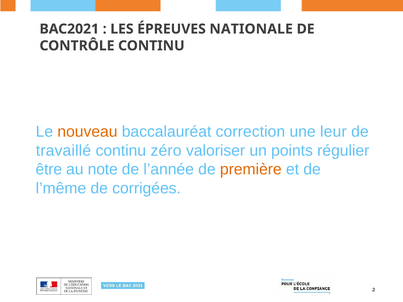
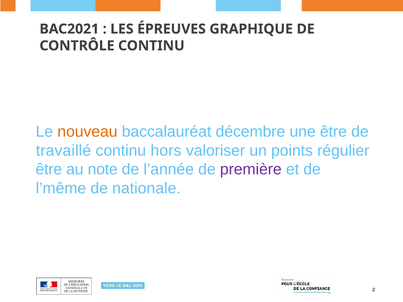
NATIONALE: NATIONALE -> GRAPHIQUE (251, 29)
correction: correction -> décembre (250, 132)
une leur: leur -> être (333, 132)
zéro: zéro -> hors (166, 151)
première colour: orange -> purple (251, 170)
corrigées: corrigées -> nationale (147, 188)
